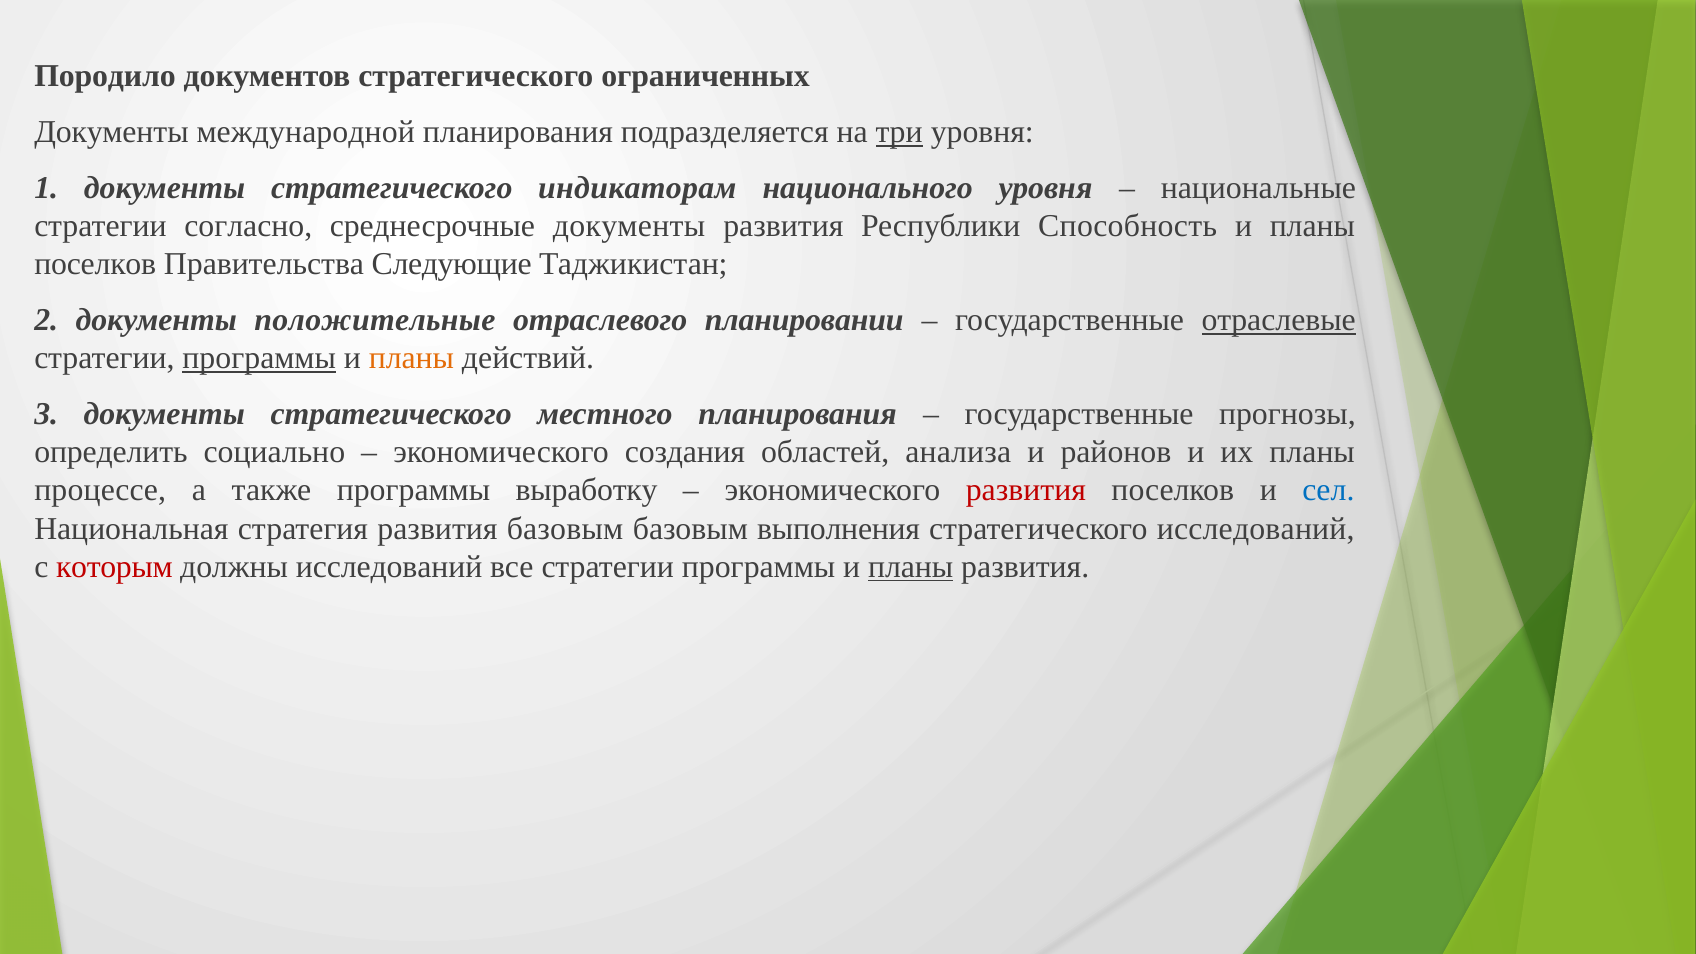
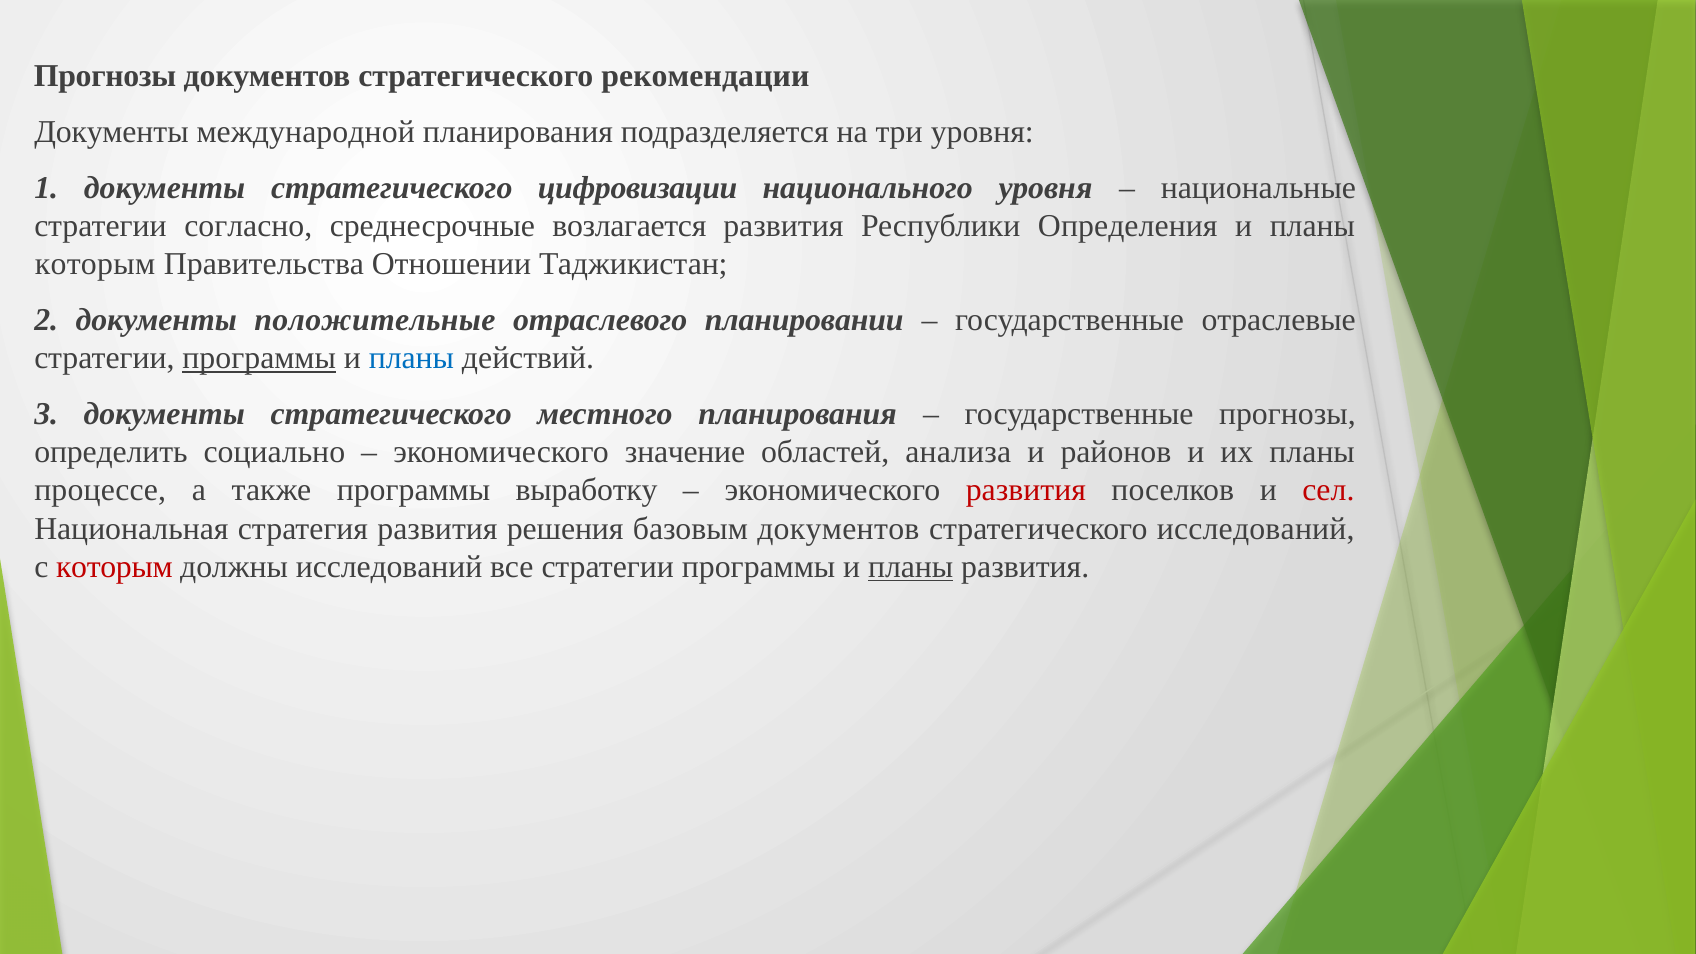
Породило: Породило -> Прогнозы (105, 76)
ограниченных: ограниченных -> рекомендации (705, 76)
три underline: present -> none (899, 132)
индикаторам: индикаторам -> цифровизации (638, 188)
среднесрочные документы: документы -> возлагается (629, 226)
Способность: Способность -> Определения (1128, 226)
поселков: поселков -> которым (95, 264)
Следующие: Следующие -> Отношении (451, 264)
отраслевые underline: present -> none (1279, 320)
планы colour: orange -> blue (411, 358)
создания: создания -> значение (685, 452)
сел colour: blue -> red (1328, 490)
развития базовым: базовым -> решения (565, 529)
базовым выполнения: выполнения -> документов (838, 529)
